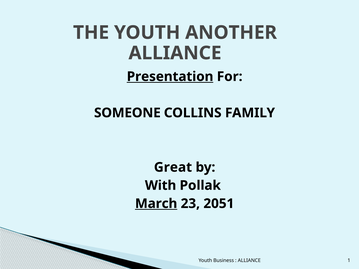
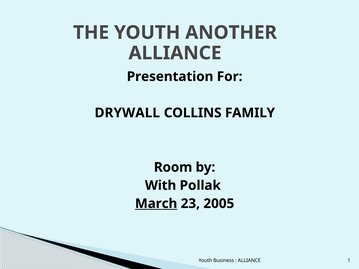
Presentation underline: present -> none (170, 77)
SOMEONE: SOMEONE -> DRYWALL (127, 113)
Great: Great -> Room (173, 167)
2051: 2051 -> 2005 (219, 204)
